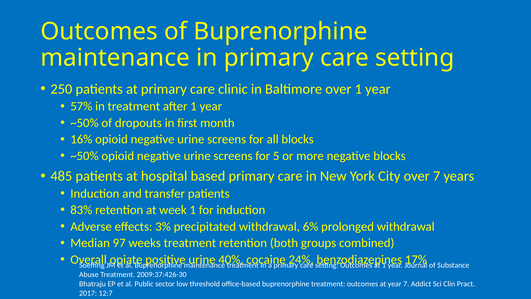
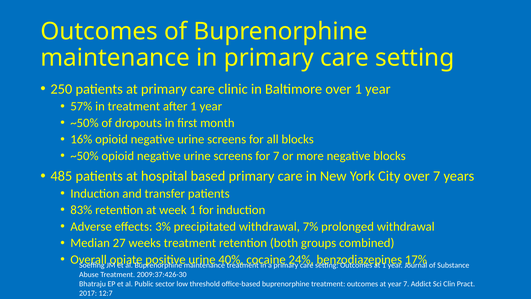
for 5: 5 -> 7 (276, 156)
6%: 6% -> 7% (311, 226)
97: 97 -> 27 (119, 243)
